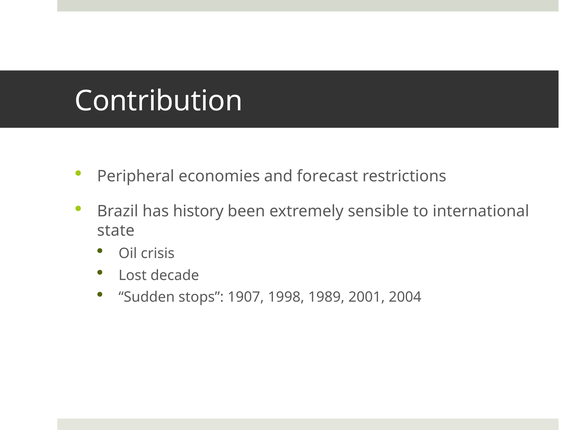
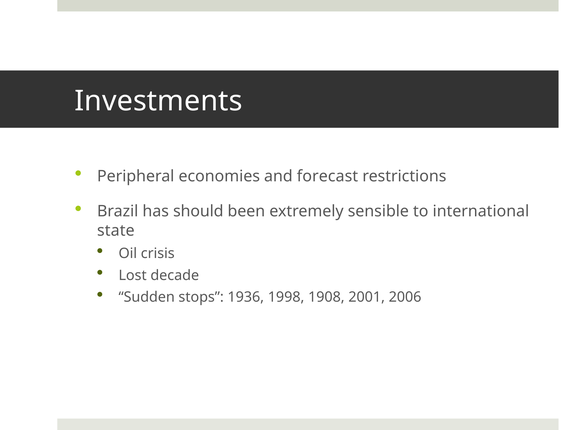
Contribution: Contribution -> Investments (158, 101)
history: history -> should (198, 211)
1907: 1907 -> 1936 (246, 297)
1989: 1989 -> 1908 (326, 297)
2004: 2004 -> 2006 (405, 297)
